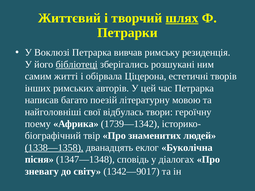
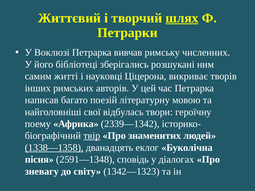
резиденція: резиденція -> численних (206, 53)
бібліотеці underline: present -> none (77, 64)
обірвала: обірвала -> науковці (104, 76)
естетичні: естетичні -> викриває (188, 76)
1739—1342: 1739—1342 -> 2339—1342 (130, 124)
твір underline: none -> present (92, 136)
1347—1348: 1347—1348 -> 2591—1348 (85, 160)
1342—9017: 1342—9017 -> 1342—1323 (131, 172)
